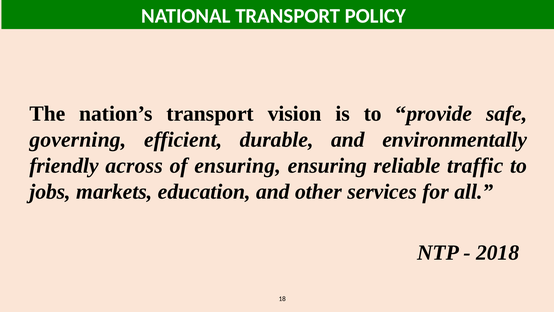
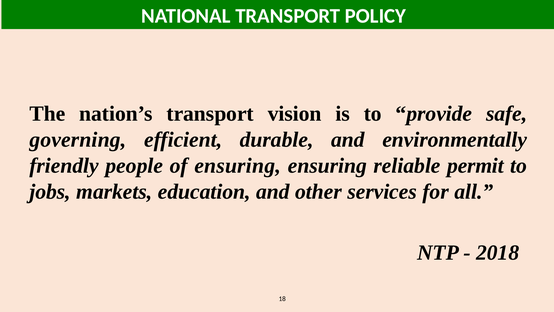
across: across -> people (134, 165)
traffic: traffic -> permit (475, 165)
